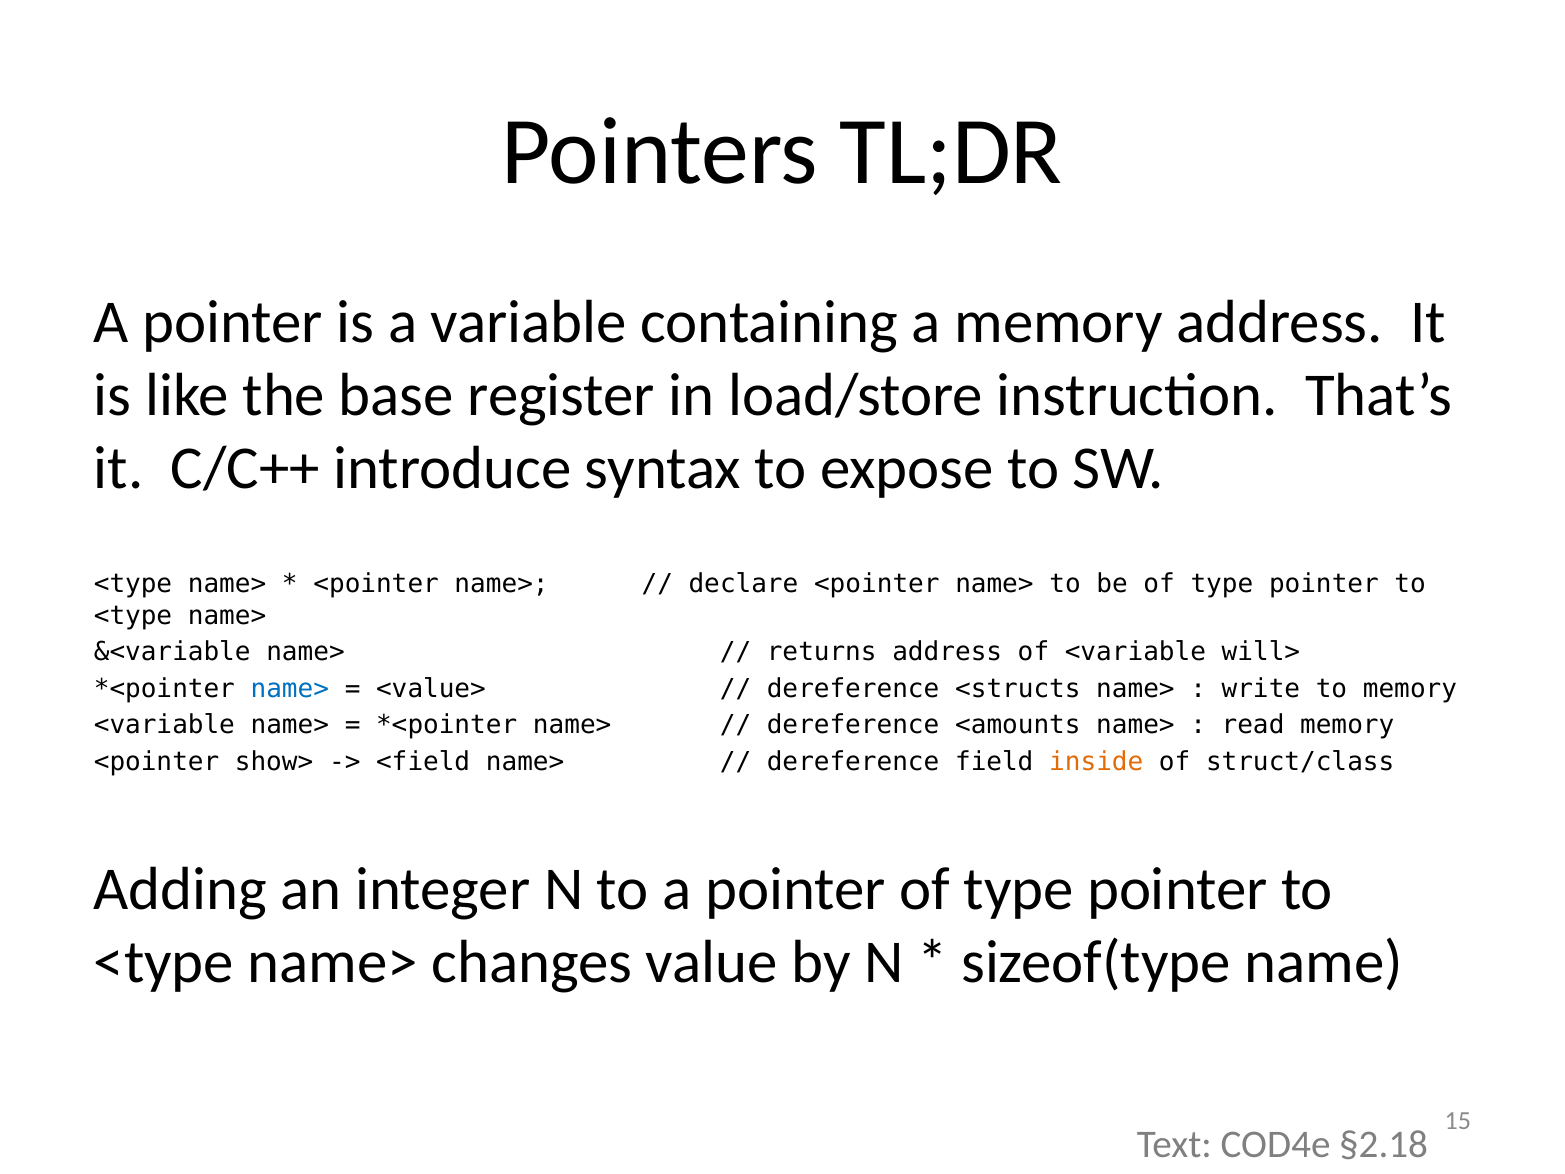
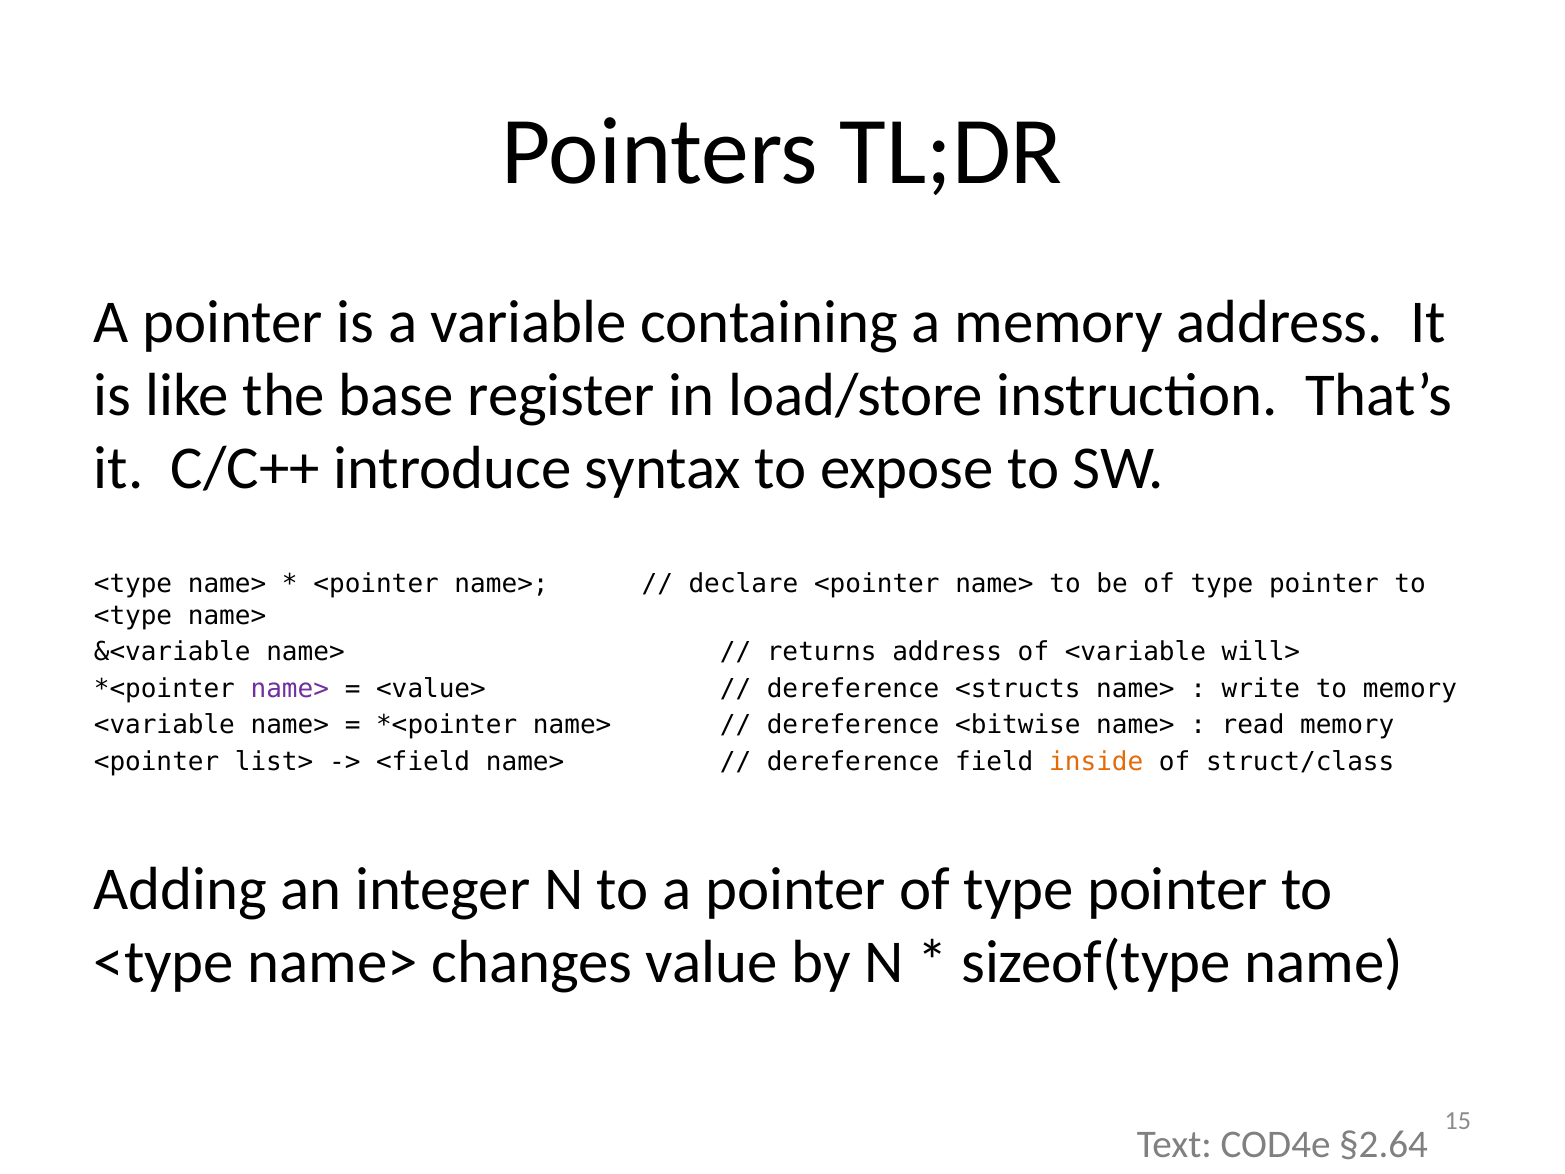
name> colour: blue -> purple (290, 688)
<amounts: <amounts -> <bitwise (1018, 725)
show>: show> -> list> (274, 761)
§2.18: §2.18 -> §2.64 (1384, 1144)
